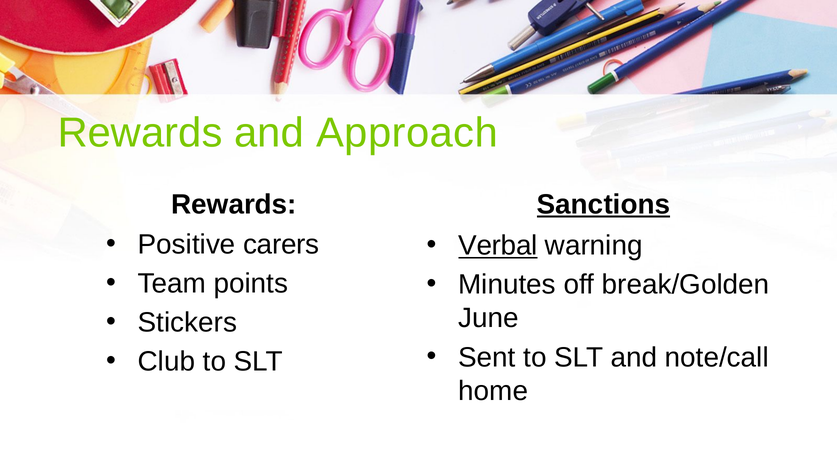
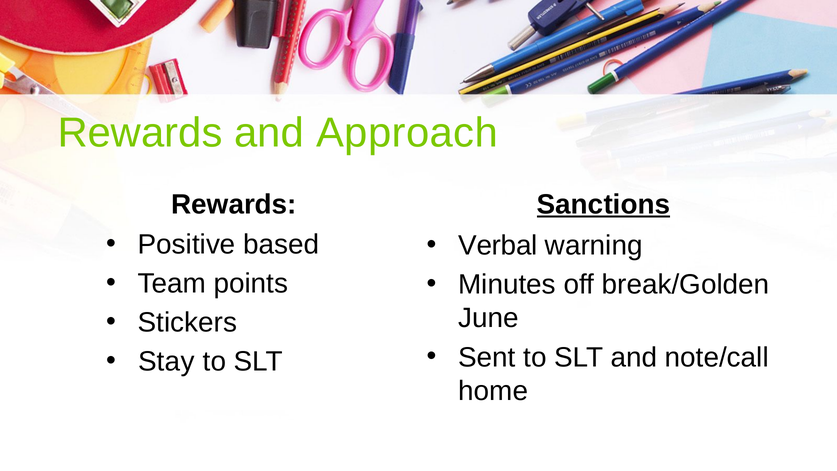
carers: carers -> based (281, 244)
Verbal underline: present -> none (498, 246)
Club: Club -> Stay (166, 361)
